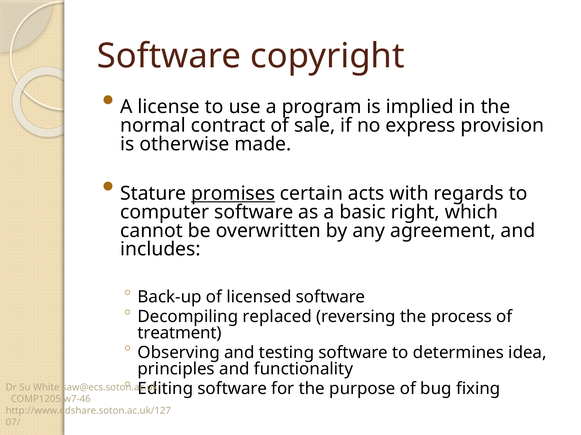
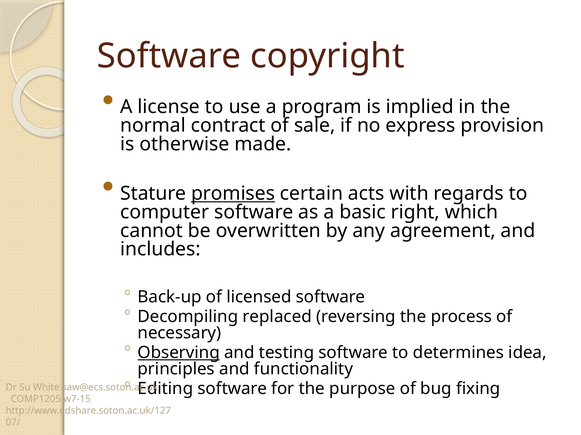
treatment: treatment -> necessary (179, 333)
Observing underline: none -> present (179, 353)
w7-46: w7-46 -> w7-15 (77, 400)
